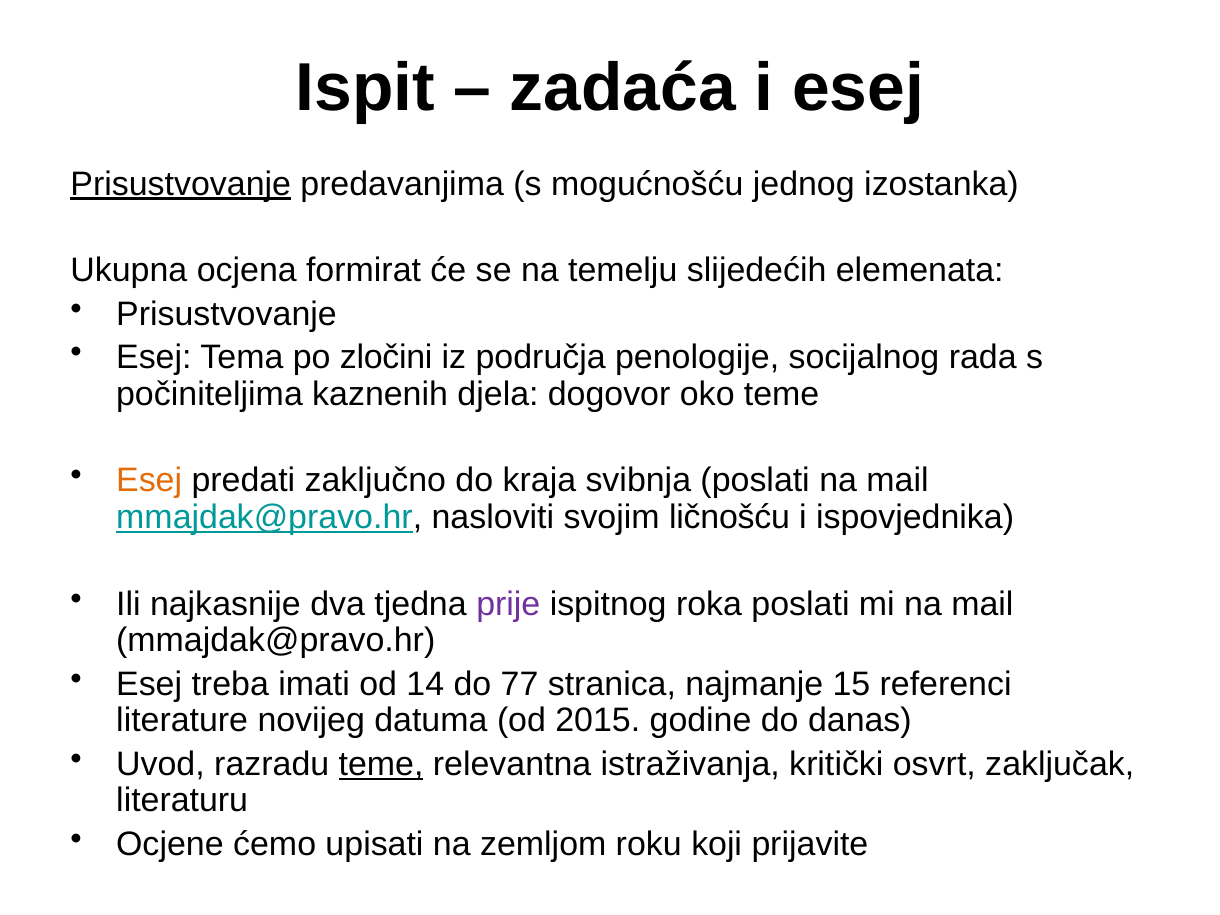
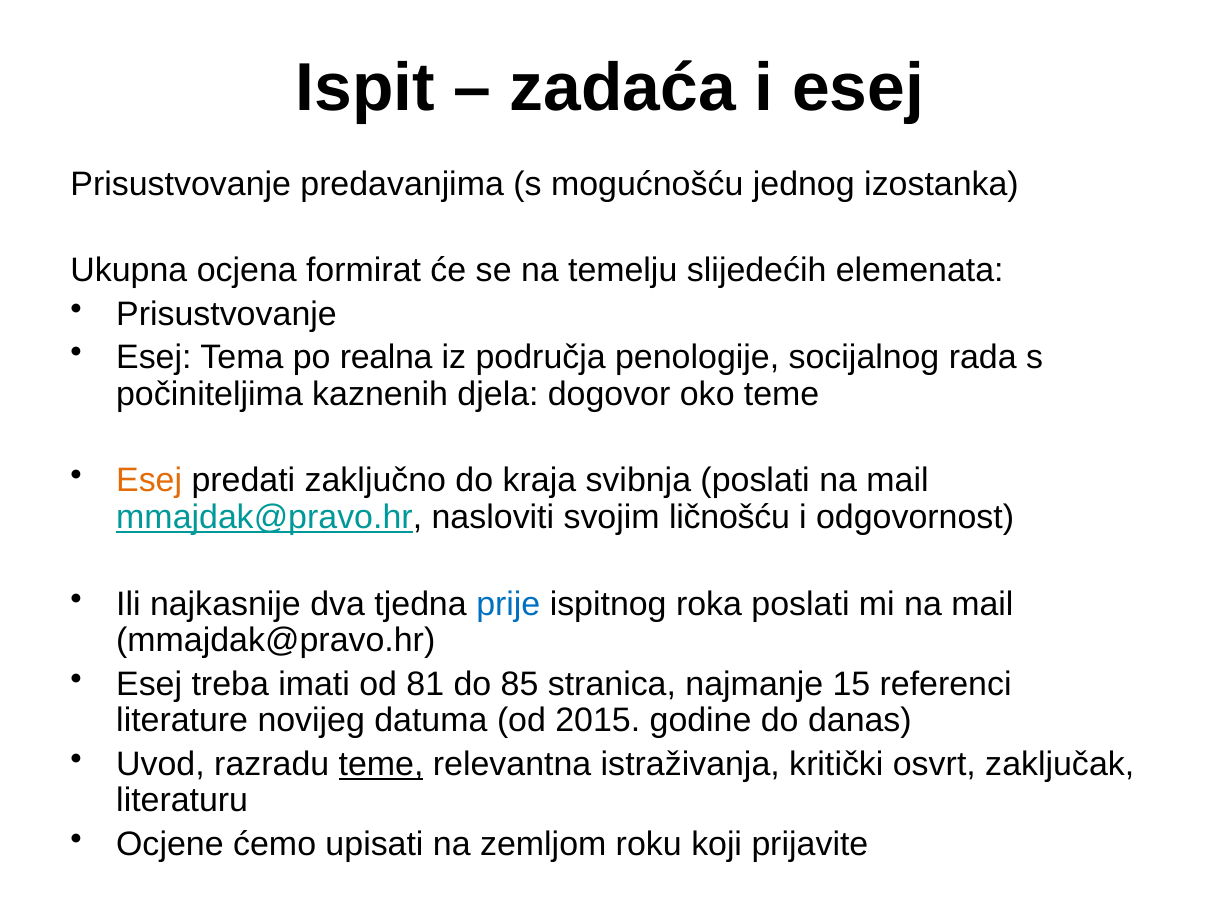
Prisustvovanje underline: present -> none (181, 184)
zločini: zločini -> realna (386, 357)
ispovjednika: ispovjednika -> odgovornost (915, 517)
prije colour: purple -> blue (508, 604)
14: 14 -> 81 (425, 684)
77: 77 -> 85 (520, 684)
